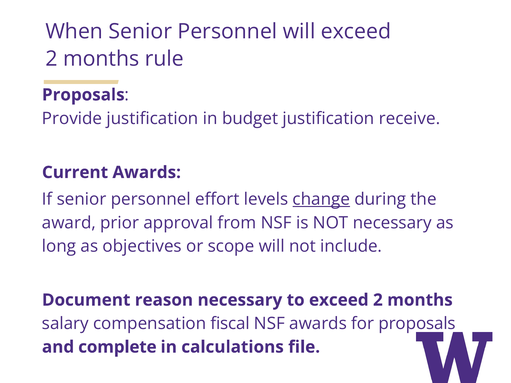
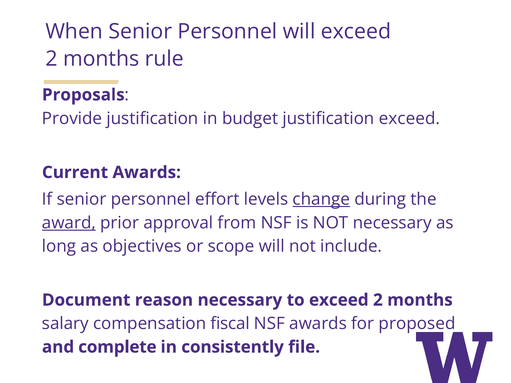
justification receive: receive -> exceed (409, 119)
award underline: none -> present (69, 223)
for proposals: proposals -> proposed (417, 324)
calculations: calculations -> consistently (233, 347)
